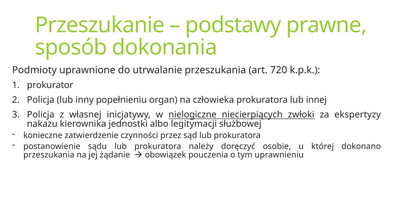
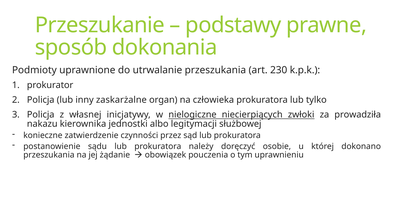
720: 720 -> 230 (279, 70)
popełnieniu: popełnieniu -> zaskarżalne (121, 100)
innej: innej -> tylko (316, 100)
ekspertyzy: ekspertyzy -> prowadziła (358, 115)
